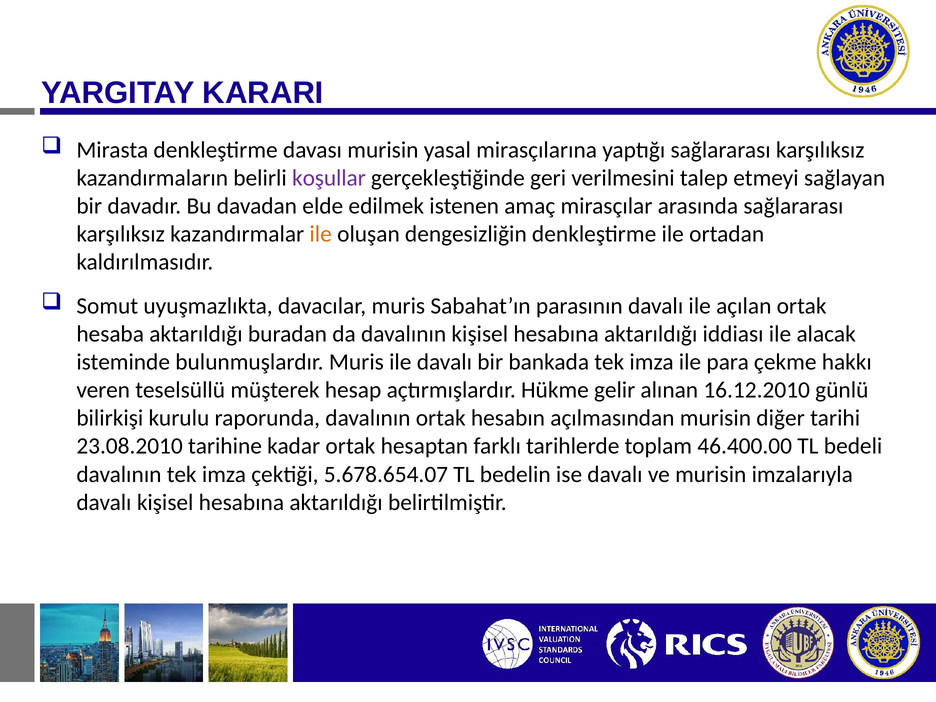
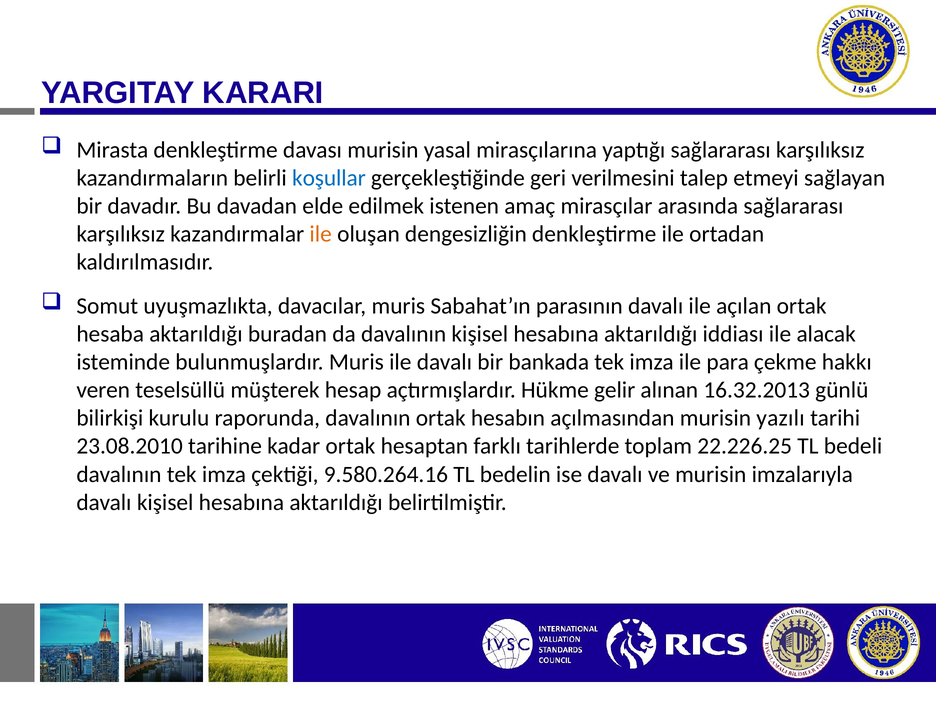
koşullar colour: purple -> blue (329, 178)
16.12.2010: 16.12.2010 -> 16.32.2013 (757, 390)
diğer: diğer -> yazılı (781, 418)
46.400.00: 46.400.00 -> 22.226.25 (745, 446)
5.678.654.07: 5.678.654.07 -> 9.580.264.16 (386, 474)
